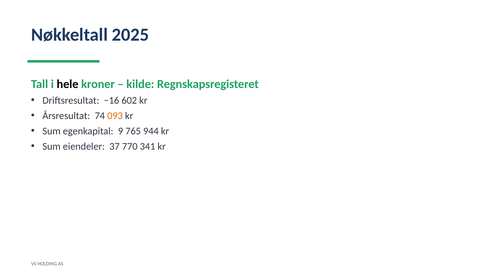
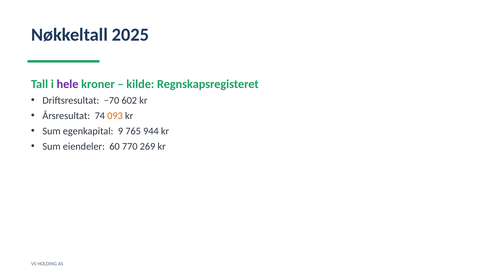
hele colour: black -> purple (68, 84)
−16: −16 -> −70 (112, 100)
37: 37 -> 60 (115, 146)
341: 341 -> 269 (148, 146)
